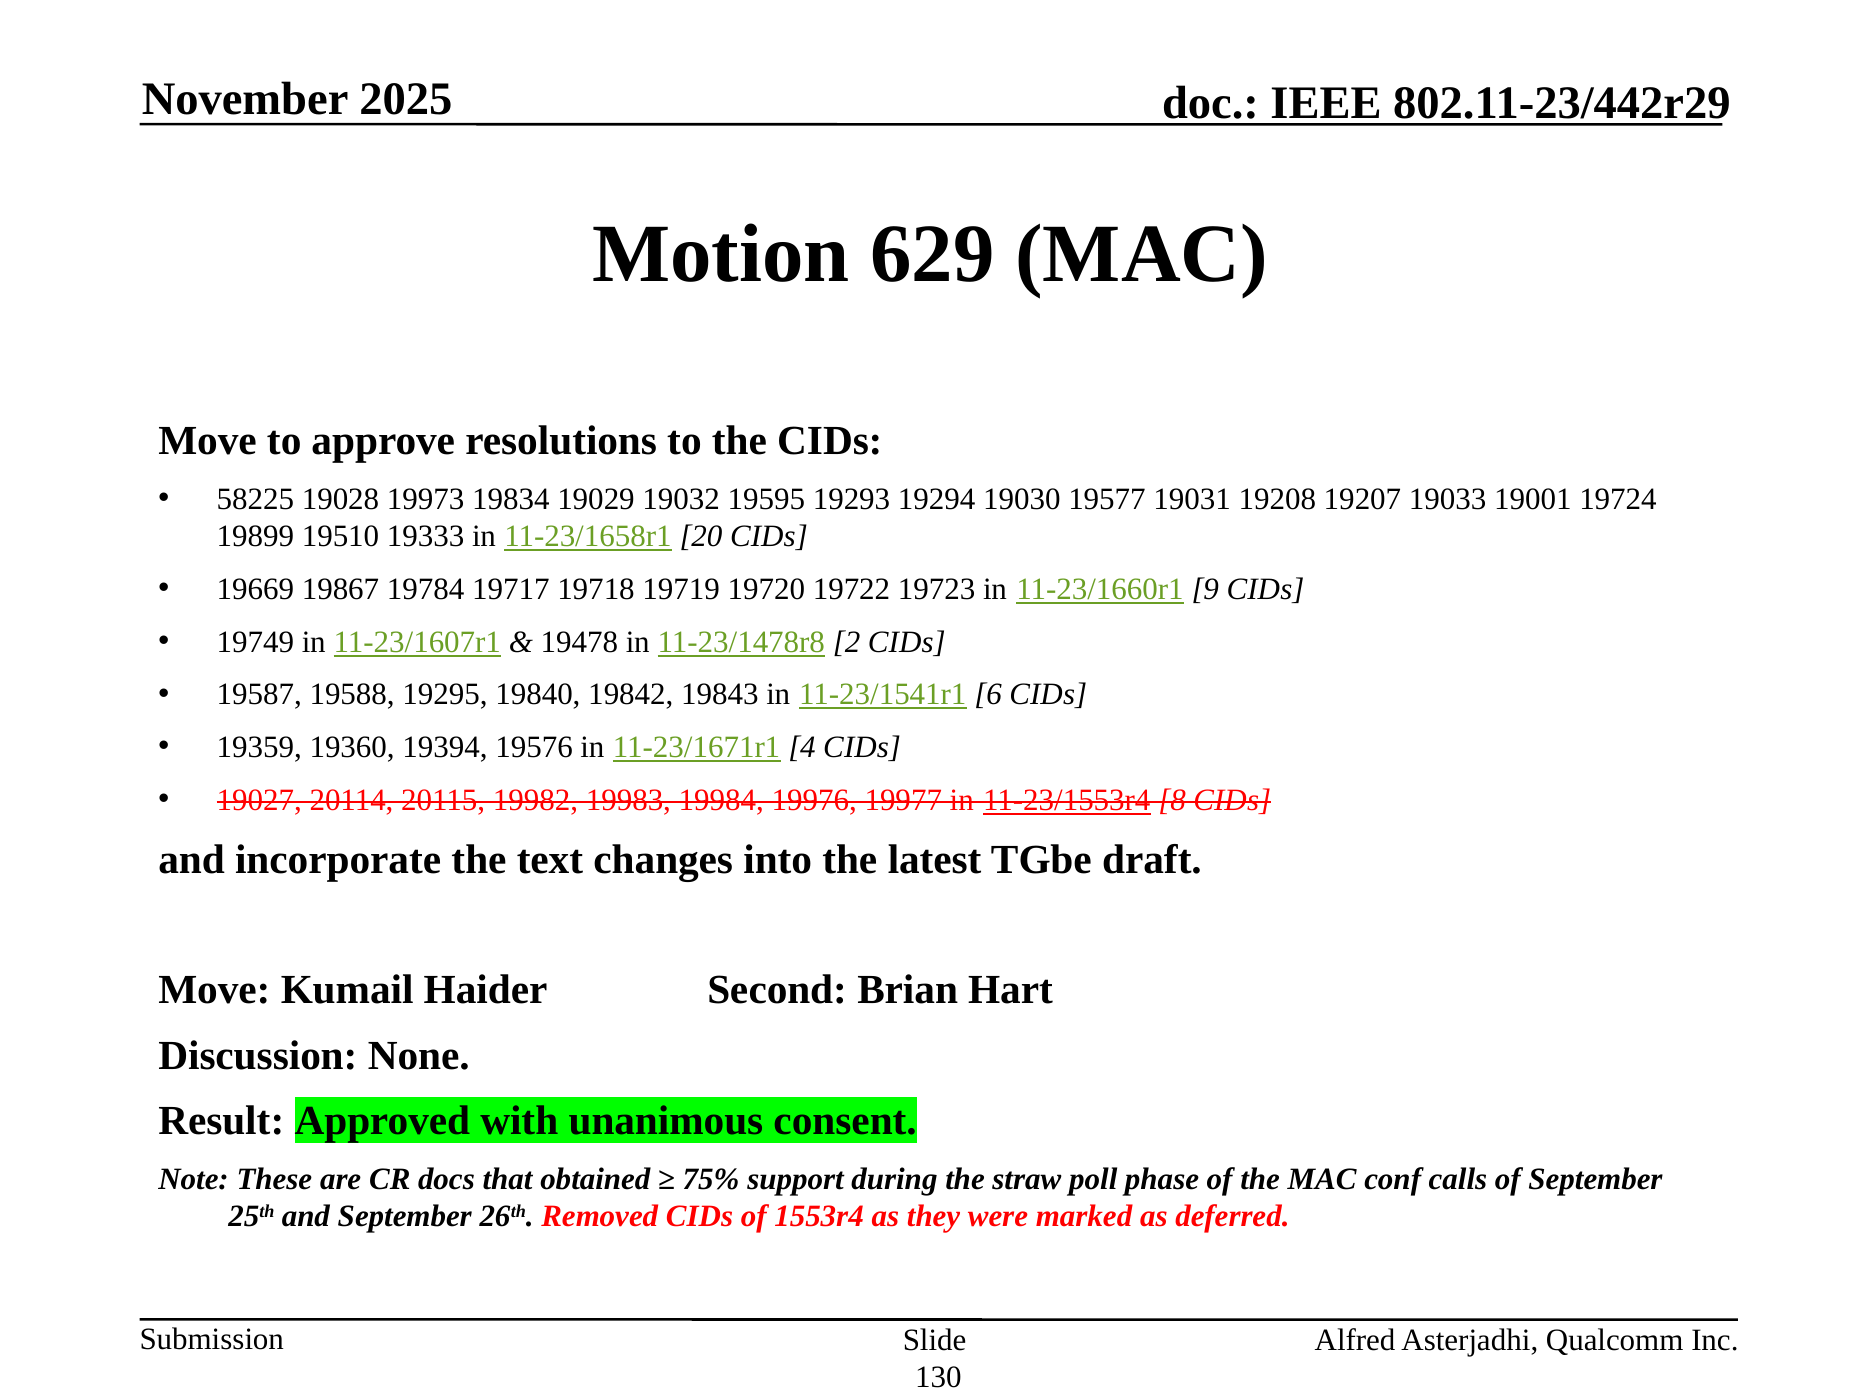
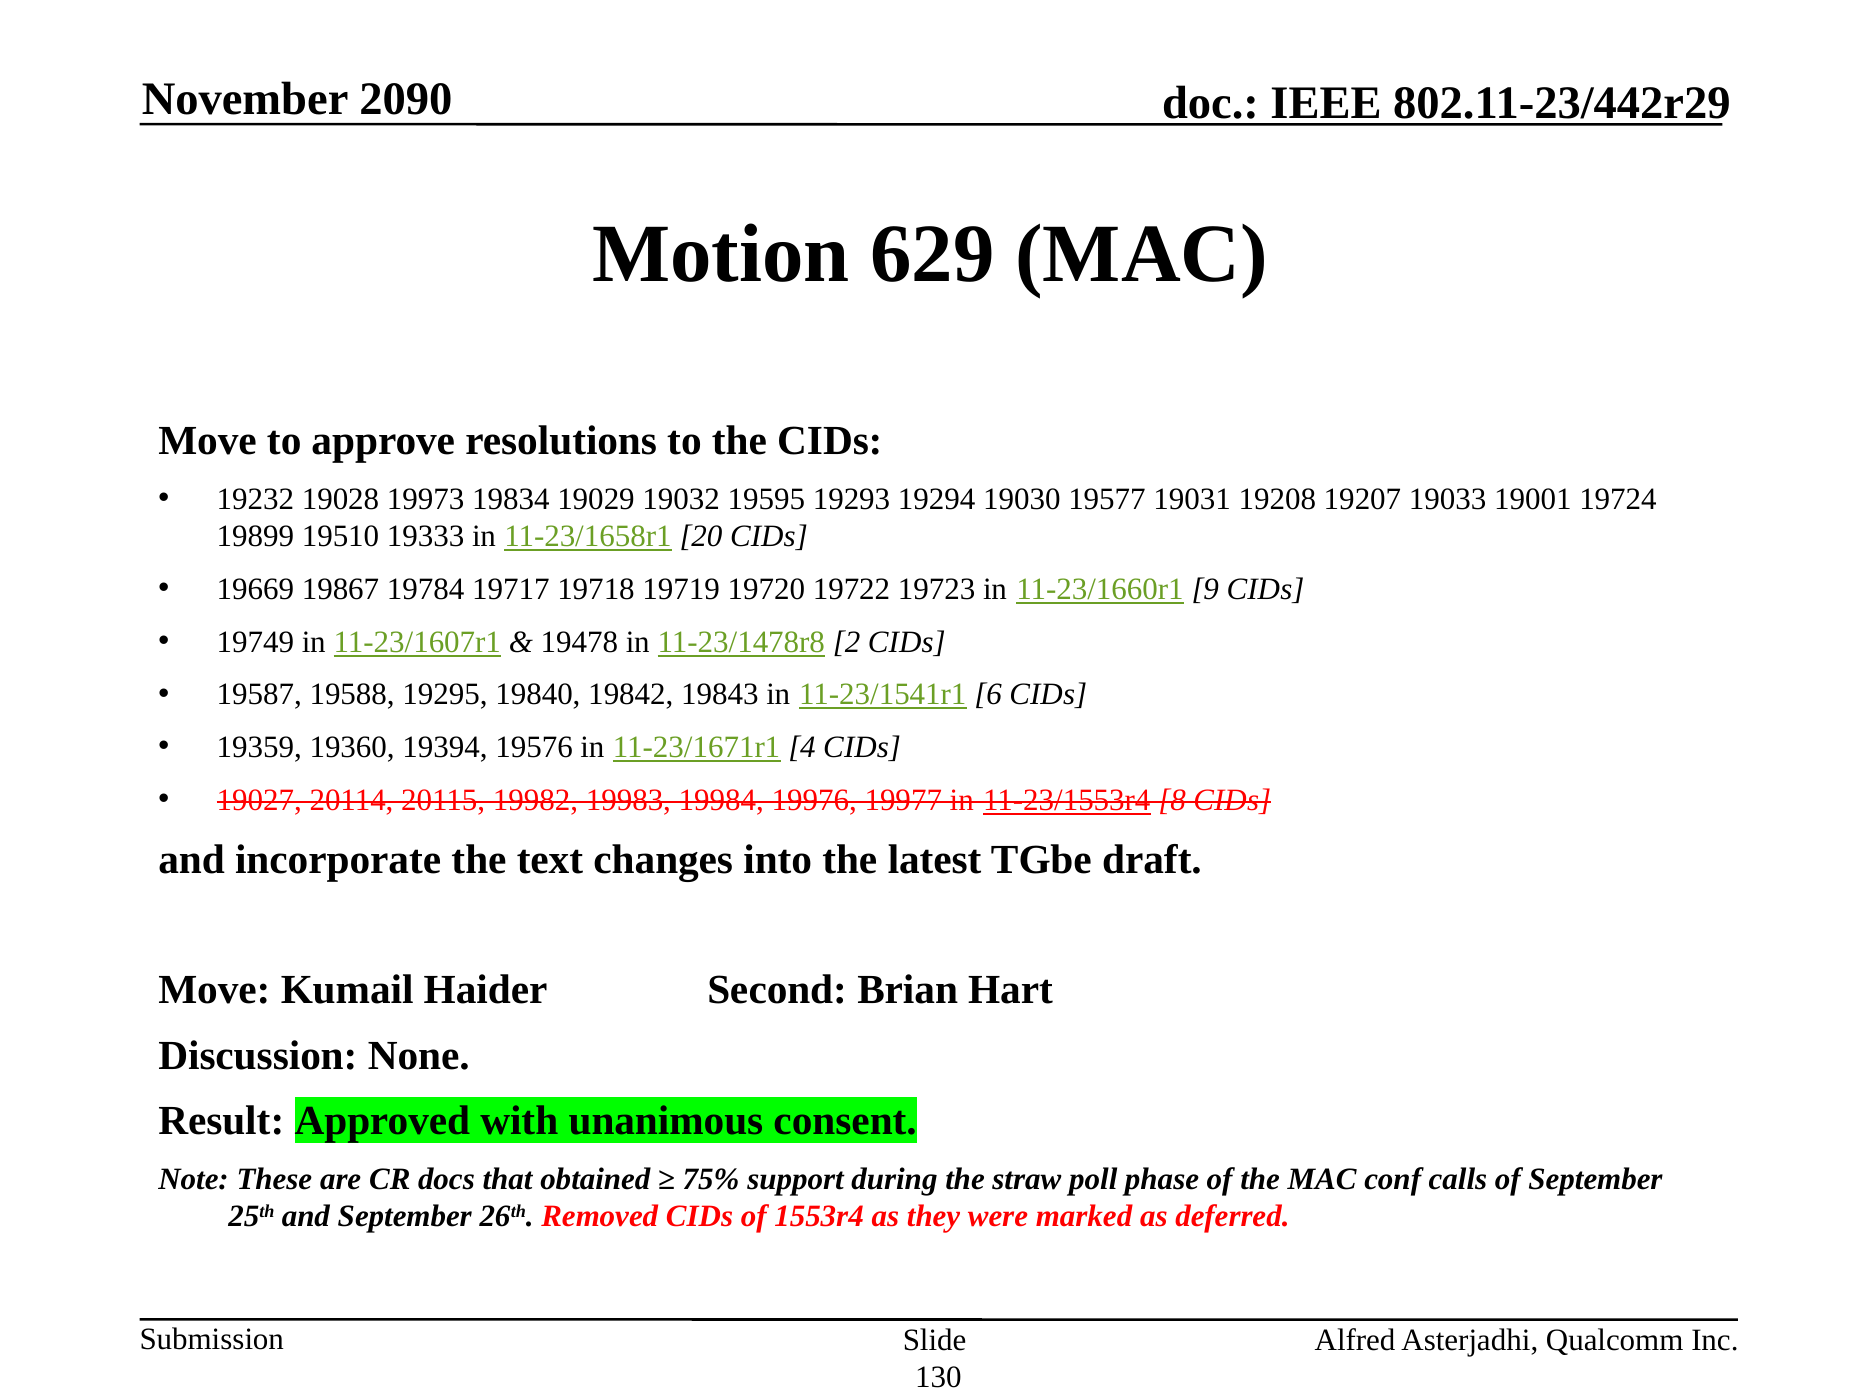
2025: 2025 -> 2090 (406, 99)
58225: 58225 -> 19232 (255, 499)
